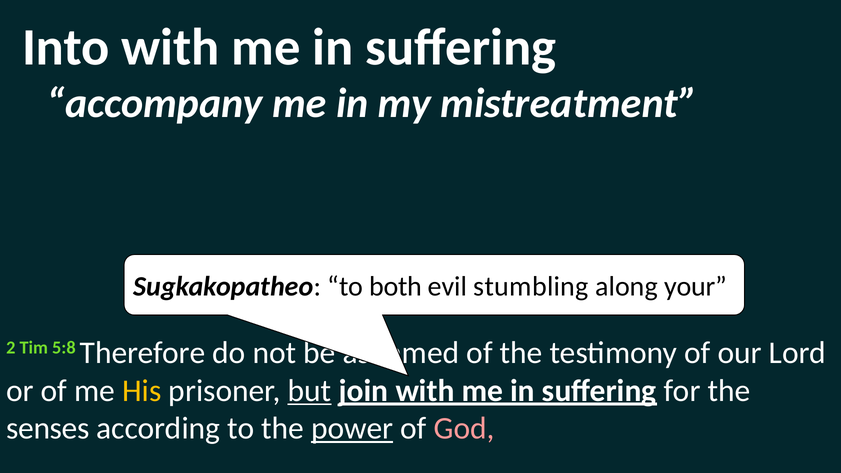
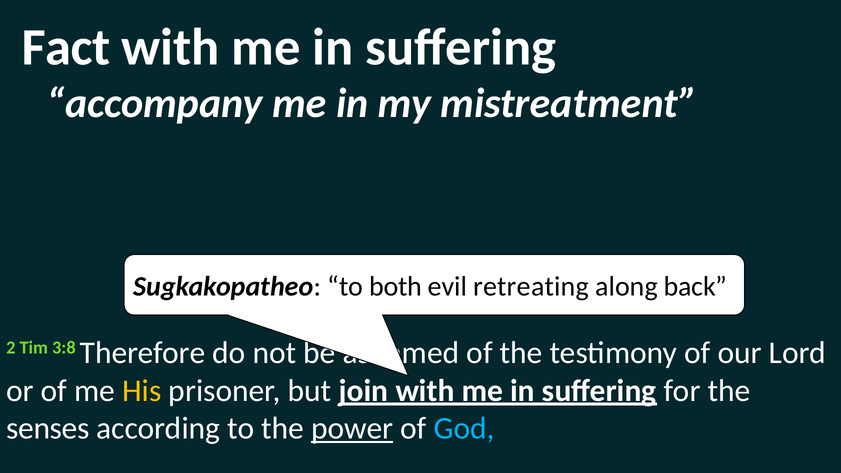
Into: Into -> Fact (66, 47)
stumbling: stumbling -> retreating (531, 287)
your: your -> back (696, 287)
5:8: 5:8 -> 3:8 (64, 348)
but underline: present -> none (309, 391)
God colour: pink -> light blue (464, 429)
